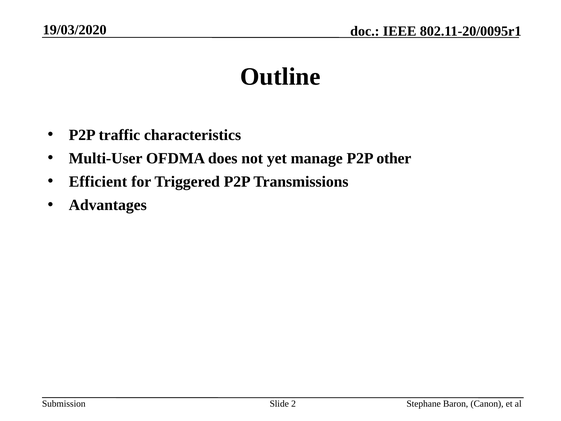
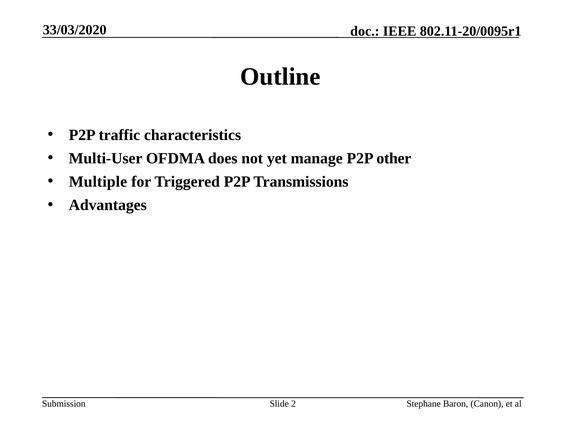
19/03/2020: 19/03/2020 -> 33/03/2020 (75, 30)
Efficient: Efficient -> Multiple (98, 182)
